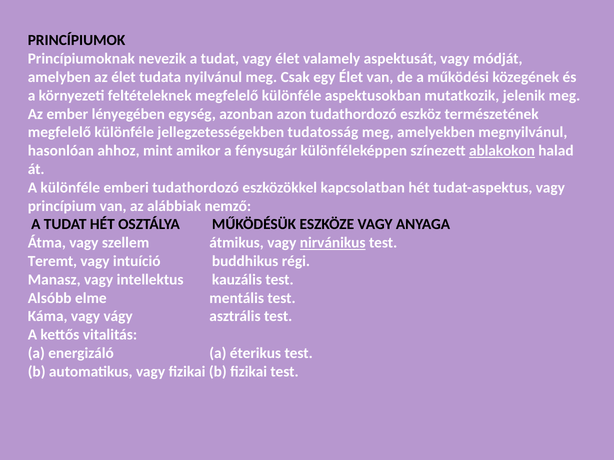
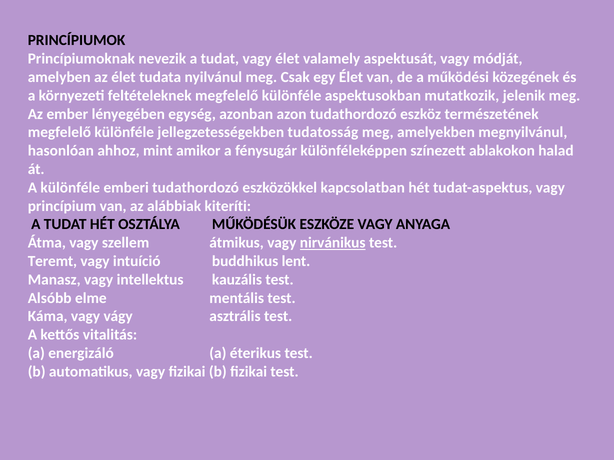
ablakokon underline: present -> none (502, 151)
nemző: nemző -> kiteríti (228, 206)
régi: régi -> lent (296, 261)
